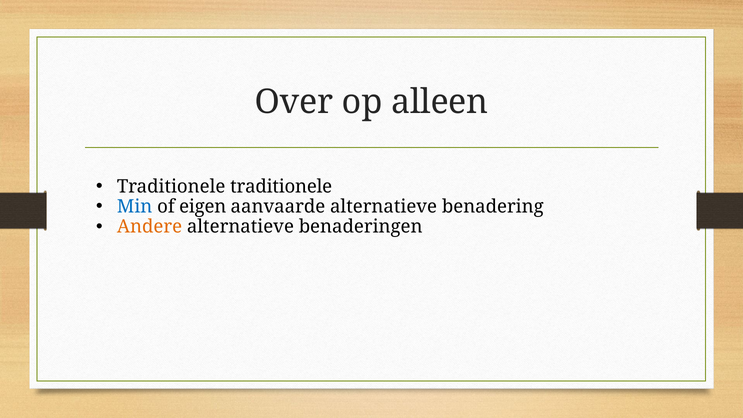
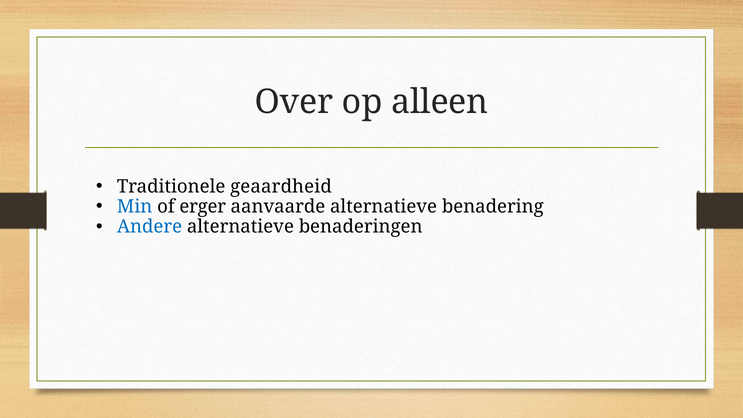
Traditionele traditionele: traditionele -> geaardheid (281, 187)
eigen: eigen -> erger (203, 207)
Andere colour: orange -> blue (150, 227)
